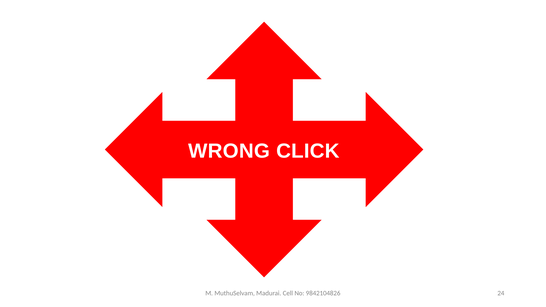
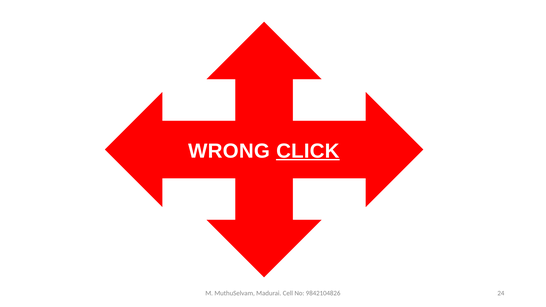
CLICK underline: none -> present (308, 151)
